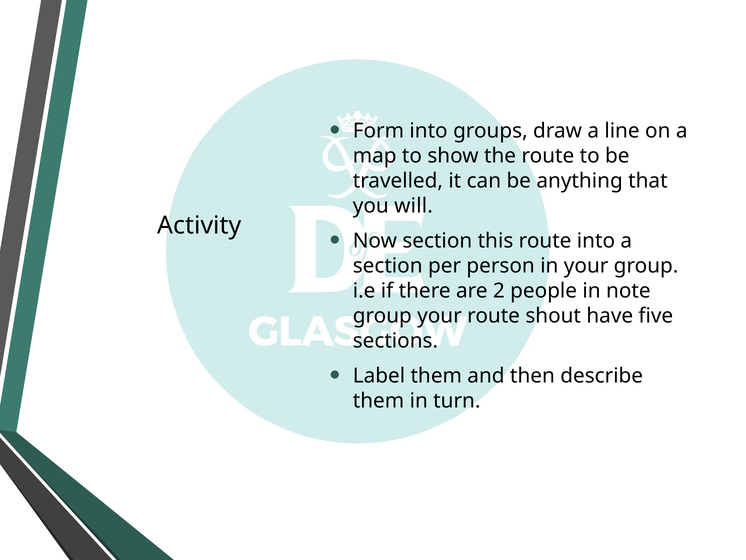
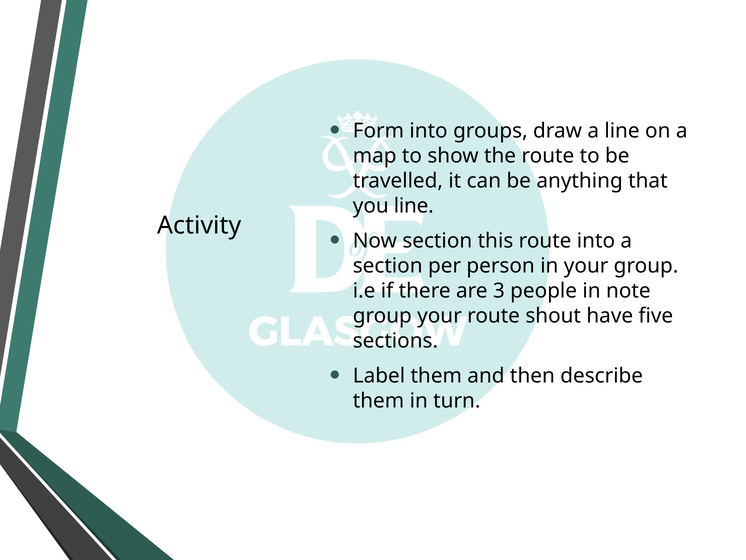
you will: will -> line (414, 205)
2: 2 -> 3 (499, 291)
